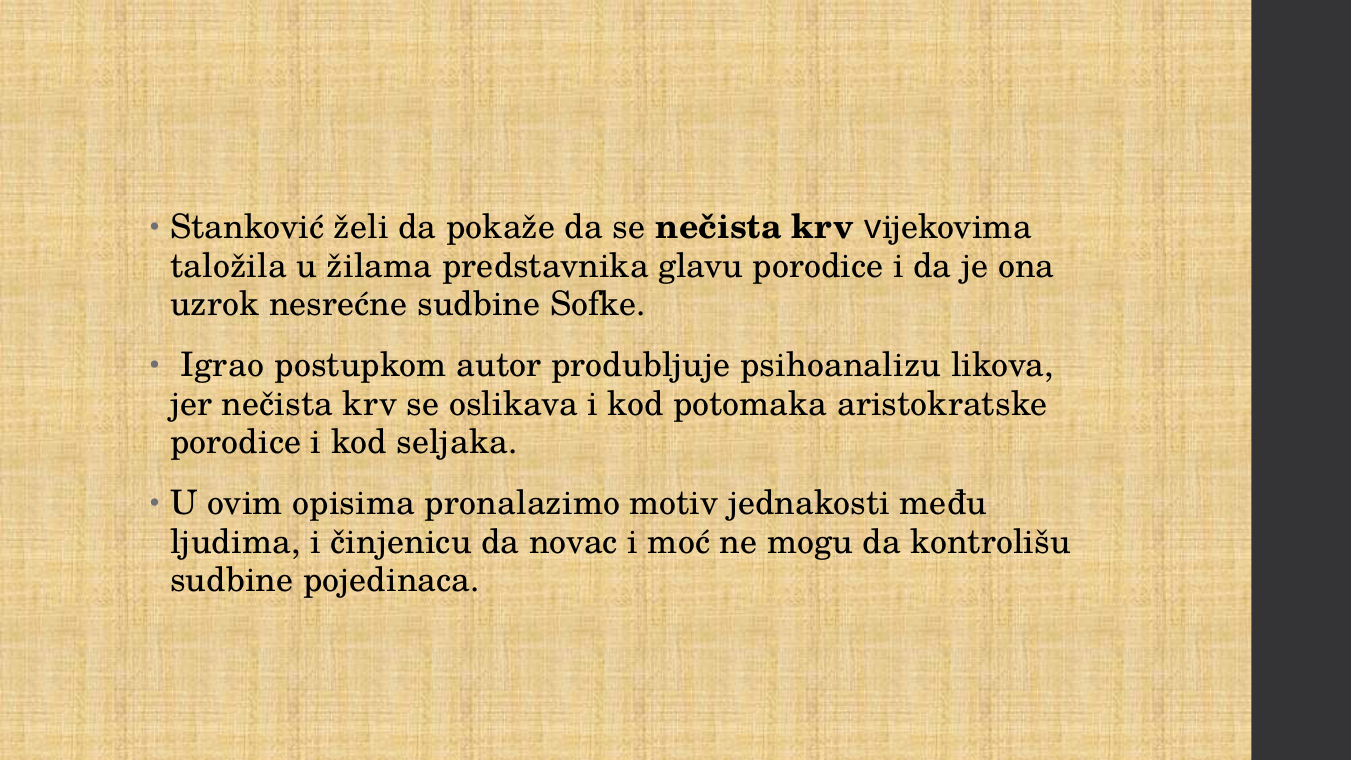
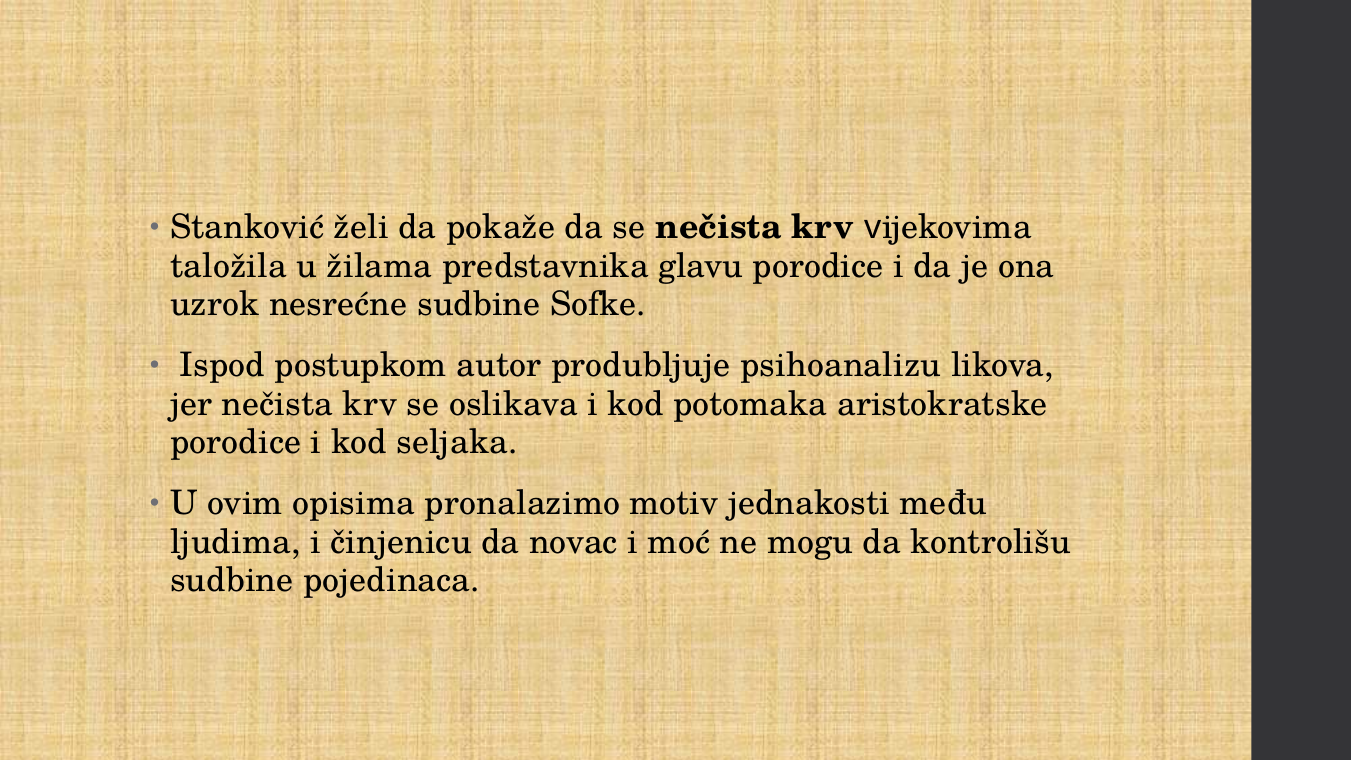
Igrao: Igrao -> Ispod (222, 365)
